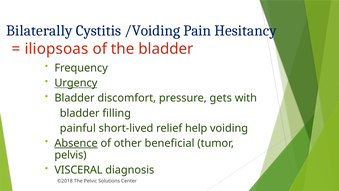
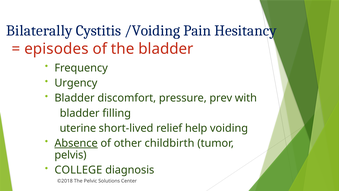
iliopsoas: iliopsoas -> episodes (56, 49)
Urgency underline: present -> none (76, 83)
gets: gets -> prev (221, 98)
painful: painful -> uterine (78, 128)
beneficial: beneficial -> childbirth (170, 143)
VISCERAL: VISCERAL -> COLLEGE (78, 170)
